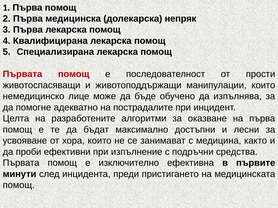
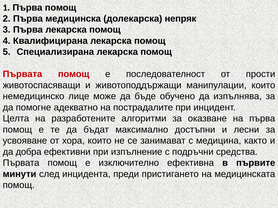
проби: проби -> добра (29, 152)
